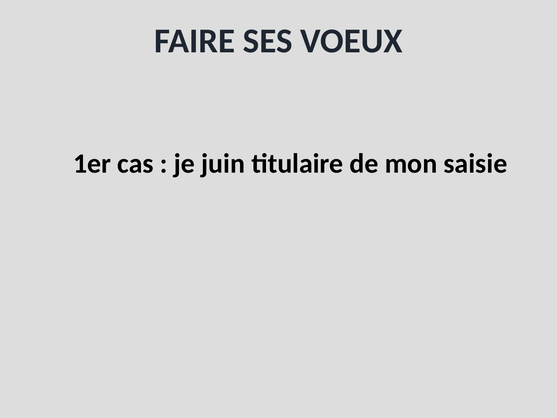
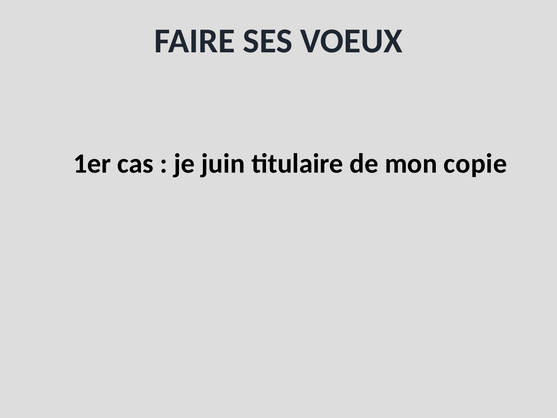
saisie: saisie -> copie (475, 163)
